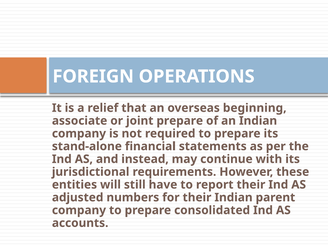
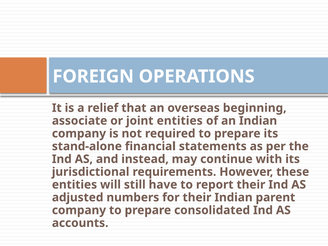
joint prepare: prepare -> entities (180, 121)
